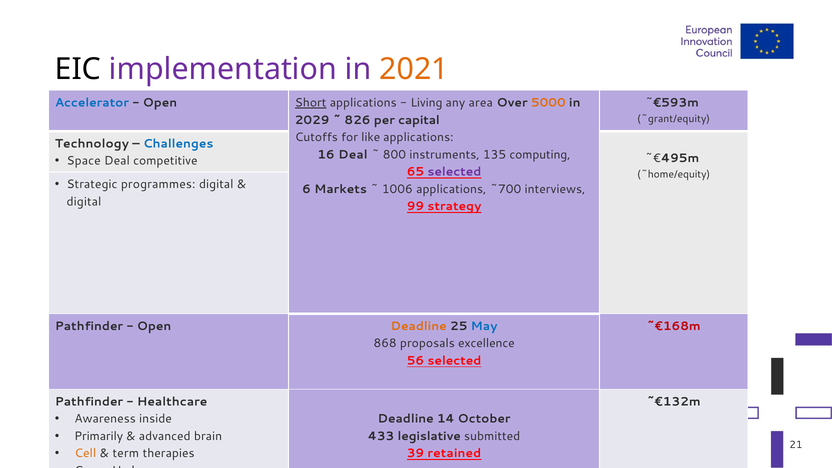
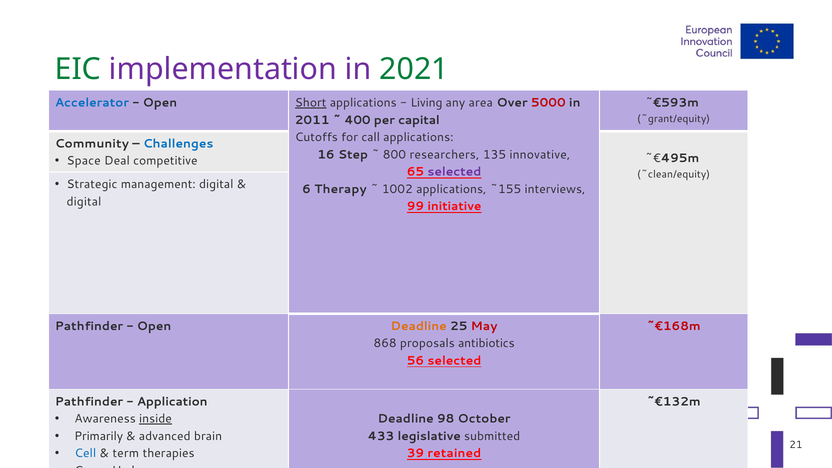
EIC colour: black -> green (78, 69)
2021 colour: orange -> green (414, 69)
5000 colour: orange -> red (548, 103)
2029: 2029 -> 2011 (312, 120)
826: 826 -> 400 (358, 120)
like: like -> call (371, 137)
Technology: Technology -> Community (92, 144)
16 Deal: Deal -> Step (353, 155)
instruments: instruments -> researchers (444, 155)
computing: computing -> innovative (540, 155)
~home/equity: ~home/equity -> ~clean/equity (674, 174)
programmes: programmes -> management (158, 184)
Markets: Markets -> Therapy (341, 189)
1006: 1006 -> 1002 (397, 189)
~700: ~700 -> ~155 (506, 189)
strategy: strategy -> initiative (454, 206)
May colour: blue -> red (484, 326)
excellence: excellence -> antibiotics (486, 343)
Healthcare: Healthcare -> Application (172, 402)
inside underline: none -> present (156, 419)
14: 14 -> 98 (446, 419)
Cell colour: orange -> blue (85, 453)
